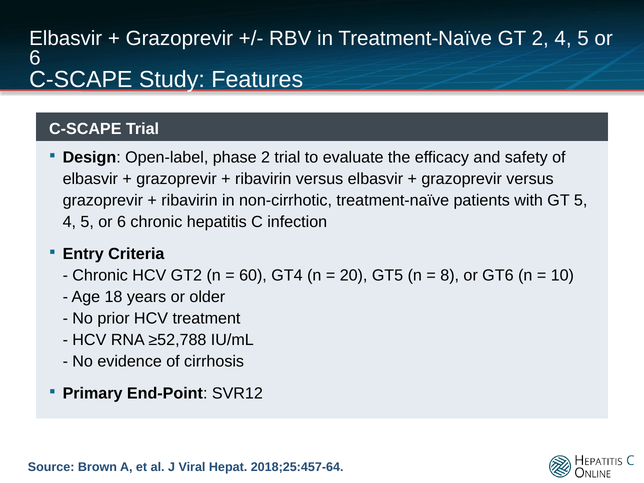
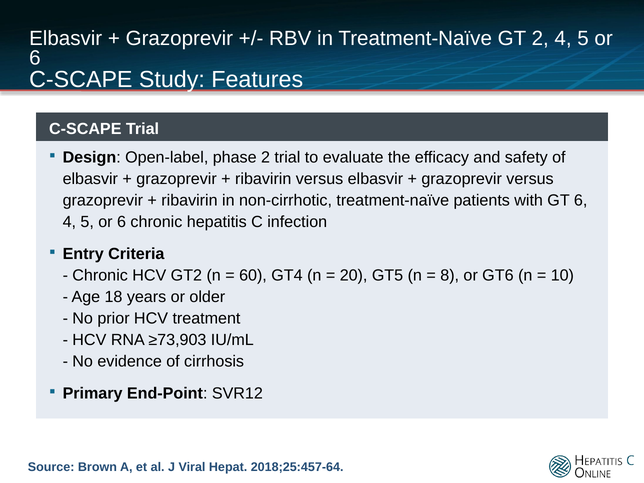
GT 5: 5 -> 6 (581, 200)
≥52,788: ≥52,788 -> ≥73,903 (177, 340)
